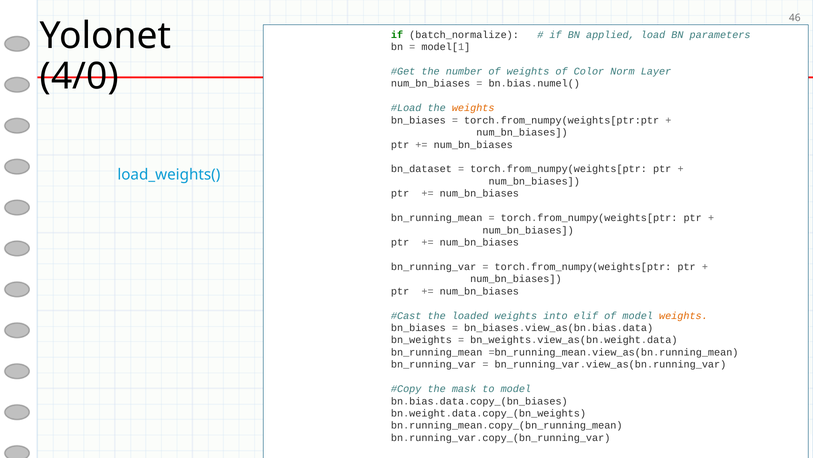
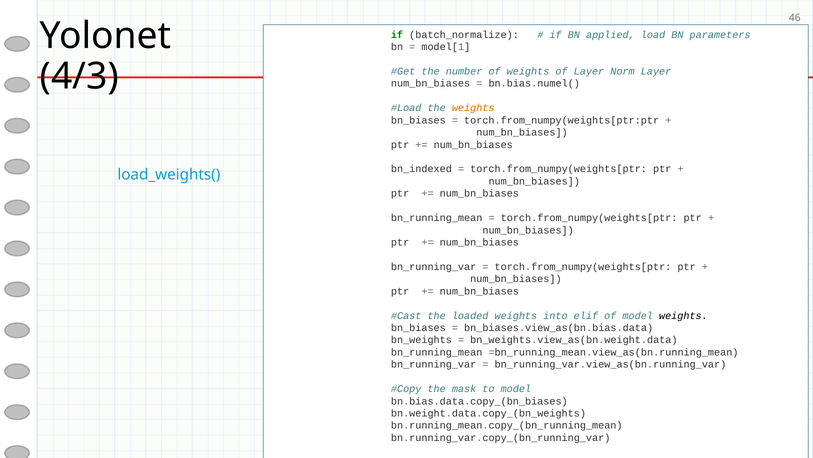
4/0: 4/0 -> 4/3 (79, 76)
of Color: Color -> Layer (589, 71)
bn_dataset: bn_dataset -> bn_indexed (421, 169)
weights colour: orange -> black (683, 315)
